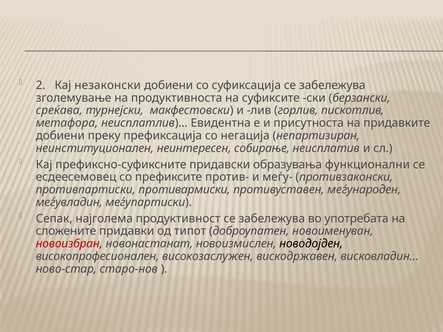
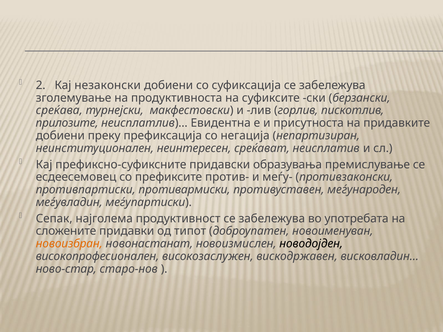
метафора: метафора -> прилозите (67, 123)
собирање: собирање -> среќават (262, 148)
функционални: функционални -> премислување (368, 165)
новоизбран colour: red -> orange (69, 244)
